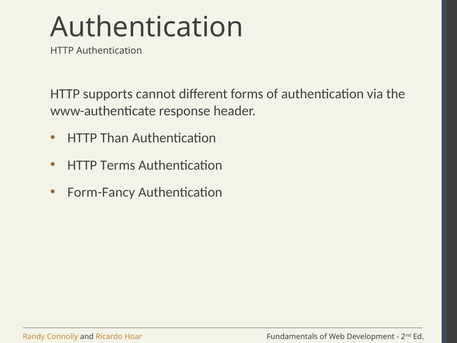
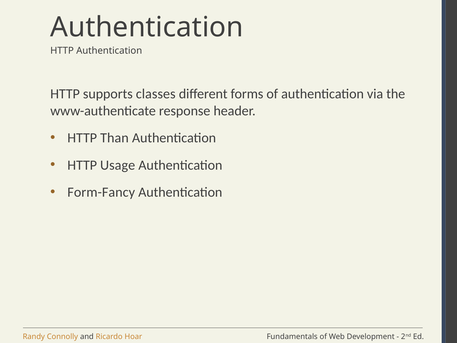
cannot: cannot -> classes (156, 94)
Terms: Terms -> Usage (118, 165)
